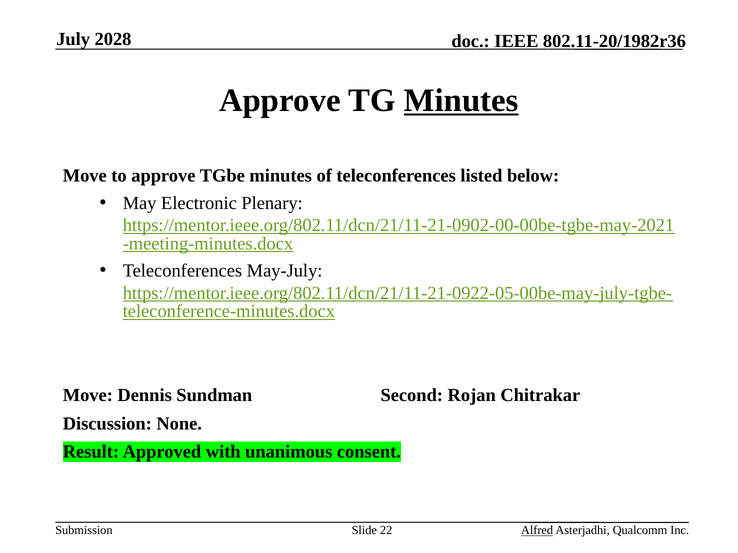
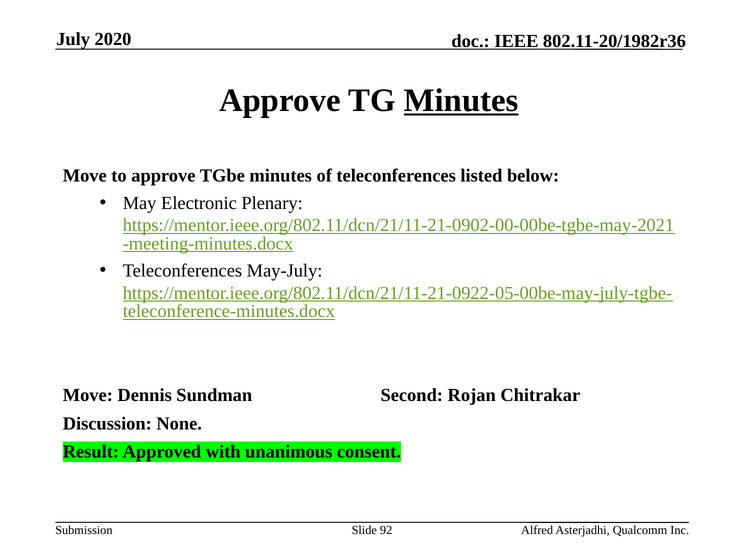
2028: 2028 -> 2020 (113, 39)
22: 22 -> 92 (386, 531)
Alfred underline: present -> none (537, 531)
